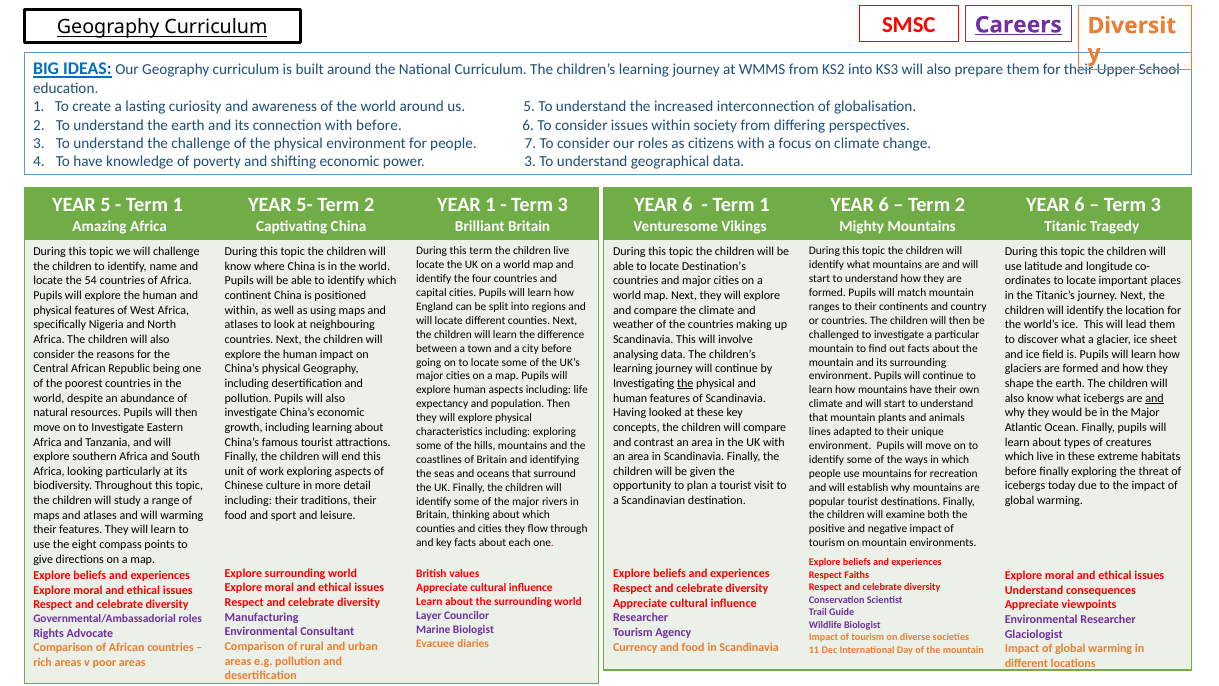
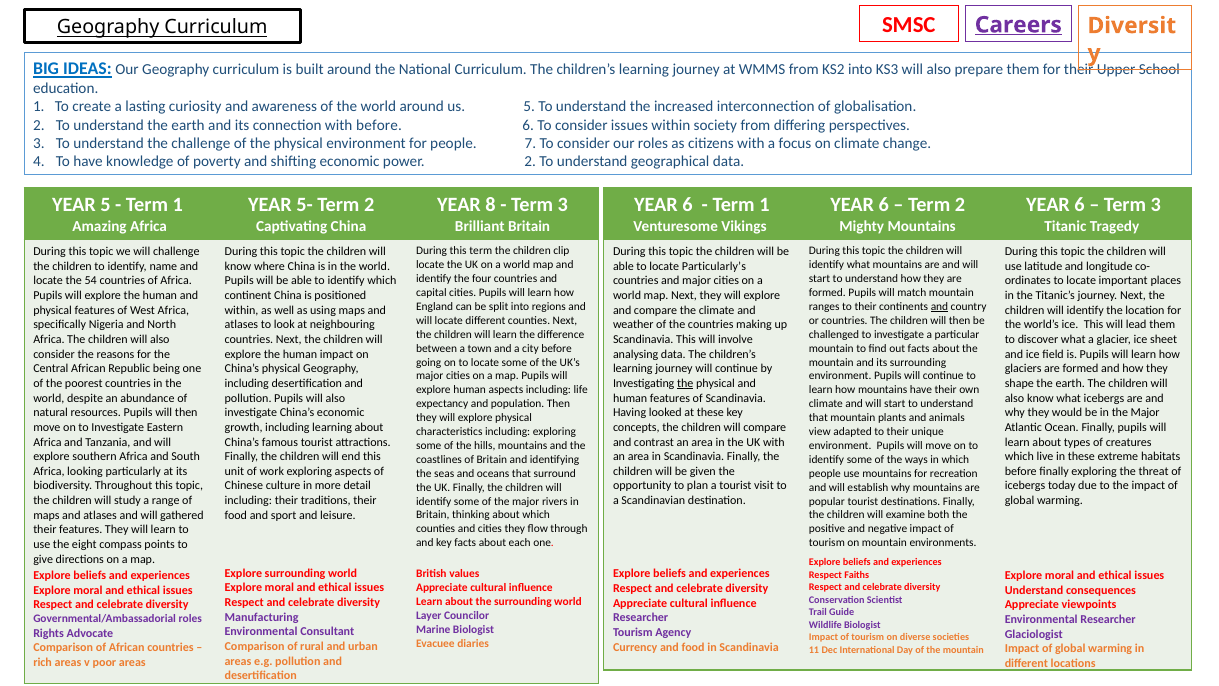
power 3: 3 -> 2 (530, 162)
YEAR 1: 1 -> 8 (491, 205)
children live: live -> clip (561, 251)
Destination’s: Destination’s -> Particularly’s (714, 266)
and underline: none -> present (939, 307)
and underline: present -> none (1155, 398)
lines: lines -> view (820, 432)
will warming: warming -> gathered (182, 515)
